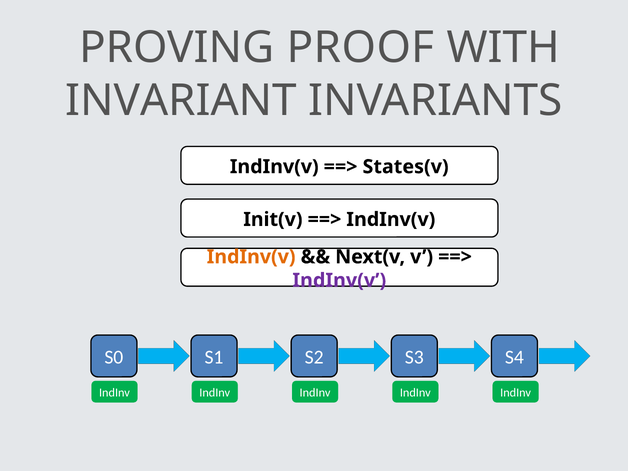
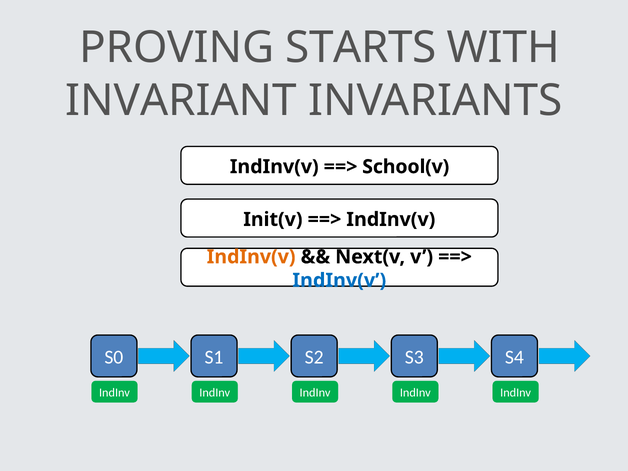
PROOF: PROOF -> STARTS (361, 48)
States(v: States(v -> School(v (406, 167)
IndInv(v colour: purple -> blue (339, 280)
